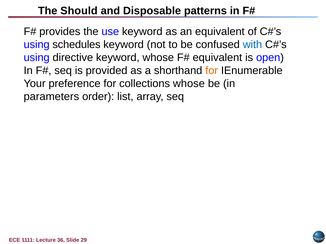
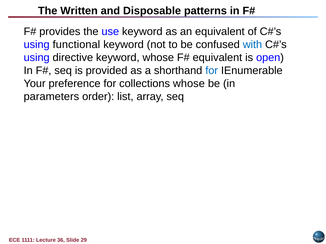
Should: Should -> Written (79, 11)
schedules: schedules -> functional (76, 45)
for colour: orange -> blue (212, 71)
